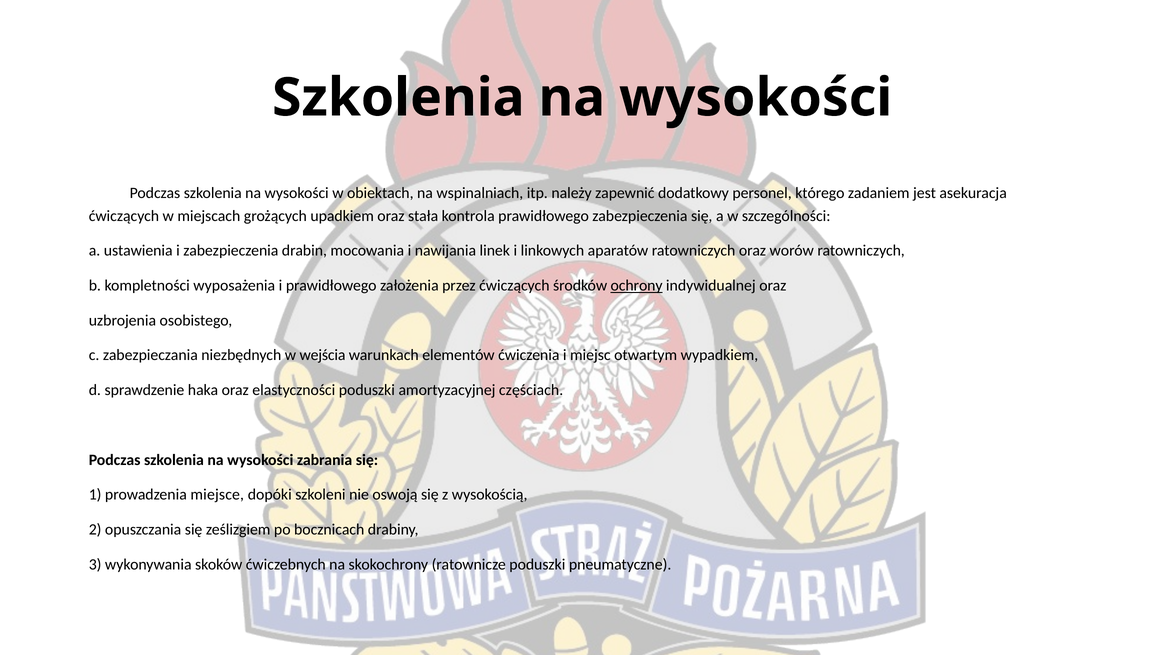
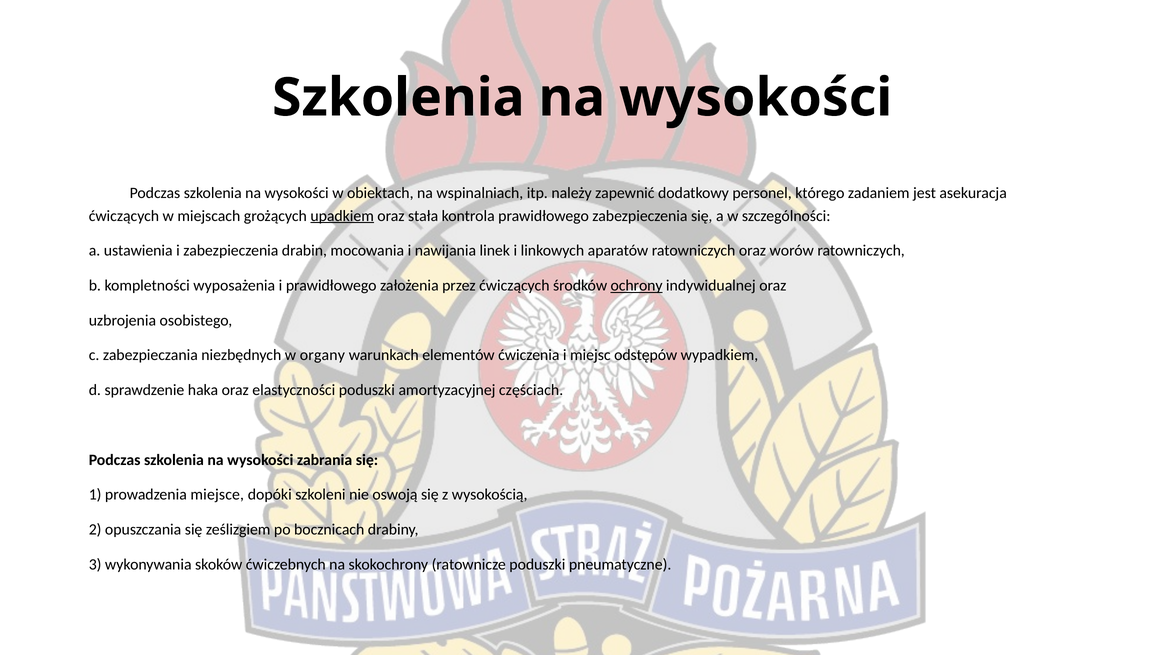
upadkiem underline: none -> present (342, 216)
wejścia: wejścia -> organy (322, 355)
otwartym: otwartym -> odstępów (646, 355)
